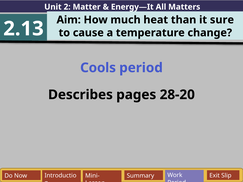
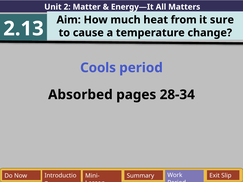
than: than -> from (184, 20)
Describes: Describes -> Absorbed (80, 95)
28-20: 28-20 -> 28-34 (177, 95)
